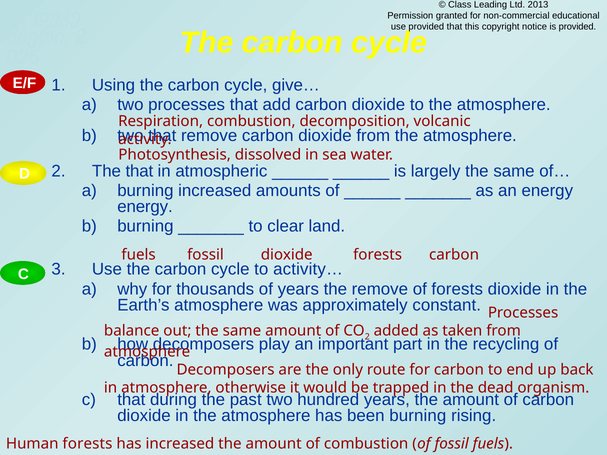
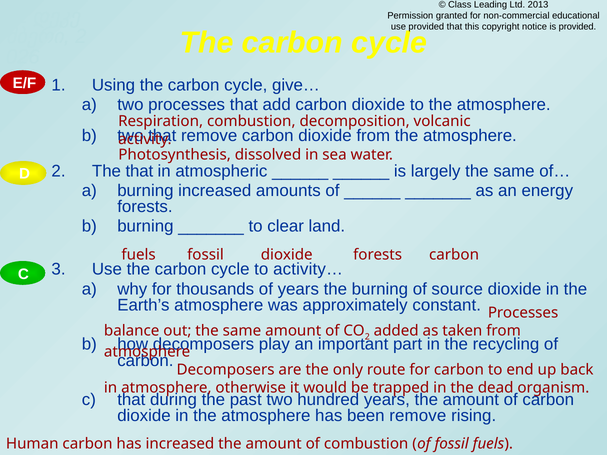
energy: energy -> forests (145, 207)
the remove: remove -> burning (380, 289)
of forests: forests -> source (457, 289)
been burning: burning -> remove (418, 416)
Human forests: forests -> carbon (88, 444)
